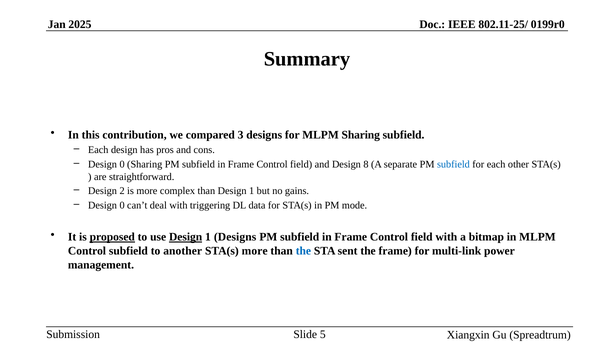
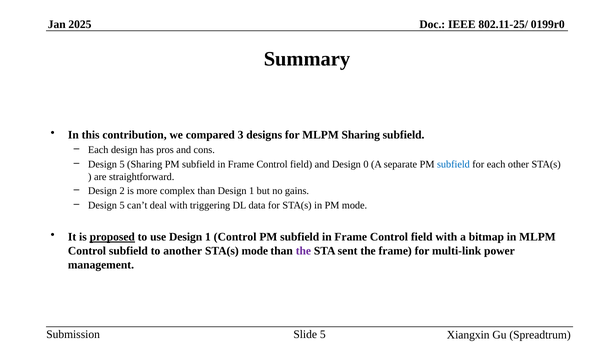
0: 0 -> 5 (122, 164)
8: 8 -> 0 (366, 164)
0: 0 -> 5 (122, 205)
Design underline: present -> none (186, 237)
1 Designs: Designs -> Control (235, 237)
STA(s more: more -> mode (255, 250)
the colour: blue -> purple (303, 250)
